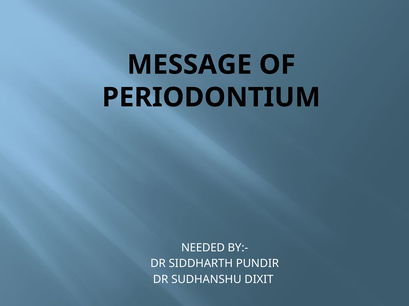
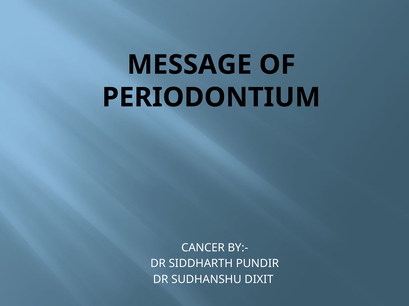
NEEDED: NEEDED -> CANCER (203, 248)
